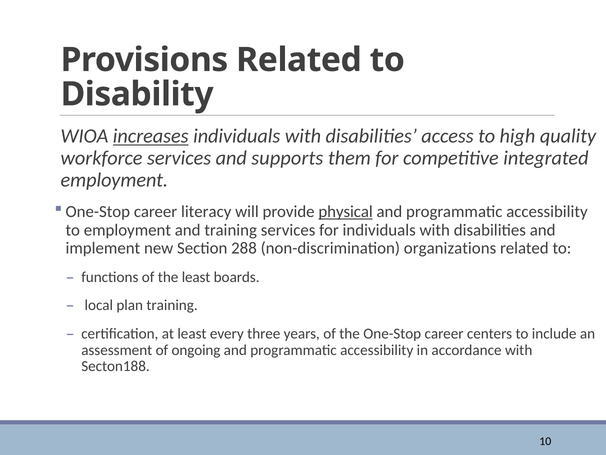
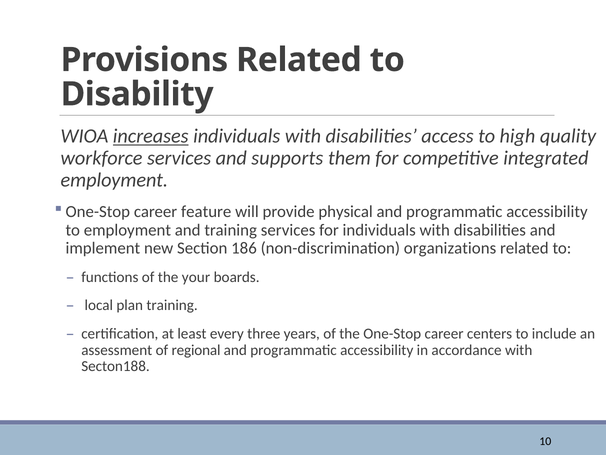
literacy: literacy -> feature (206, 212)
physical underline: present -> none (346, 212)
288: 288 -> 186 (244, 248)
the least: least -> your (196, 277)
ongoing: ongoing -> regional (196, 350)
